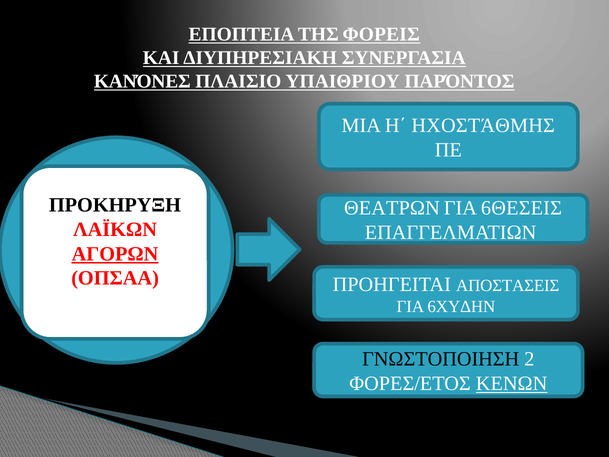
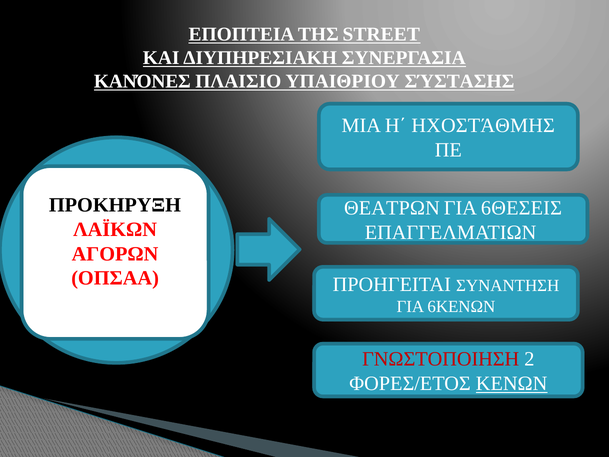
ΦΟΡΕΙΣ: ΦΟΡΕΙΣ -> STREET (381, 34)
ΠΑΡΌΝΤΟΣ: ΠΑΡΌΝΤΟΣ -> ΣΎΣΤΑΣΗΣ (459, 81)
ΑΓΟΡΩΝ underline: present -> none (115, 254)
ΑΠΟΣΤΑΣΕΙΣ: ΑΠΟΣΤΑΣΕΙΣ -> ΣΥΝΑΝΤΗΣΗ (508, 285)
6ΧΥΔΗΝ: 6ΧΥΔΗΝ -> 6ΚΕΝΩΝ (461, 306)
ΓΝΩΣΤΟΠΟΙΗΣΗ colour: black -> red (441, 359)
